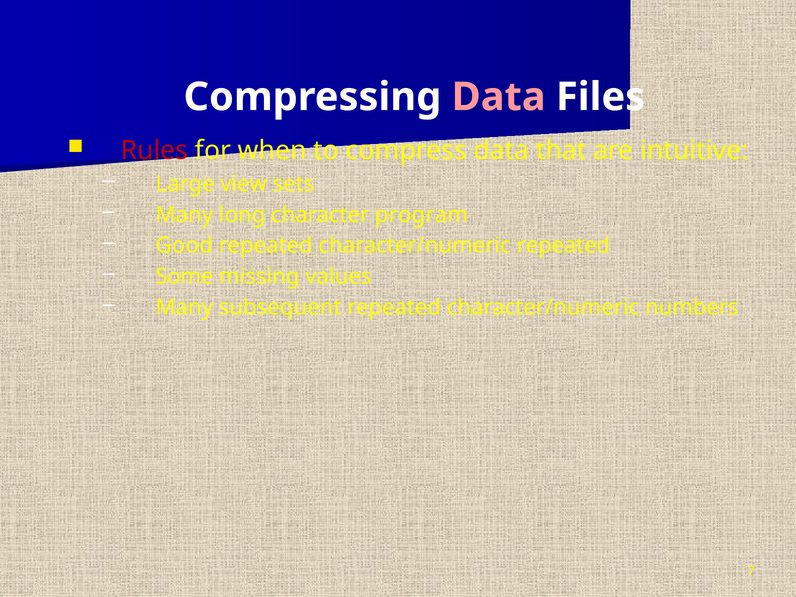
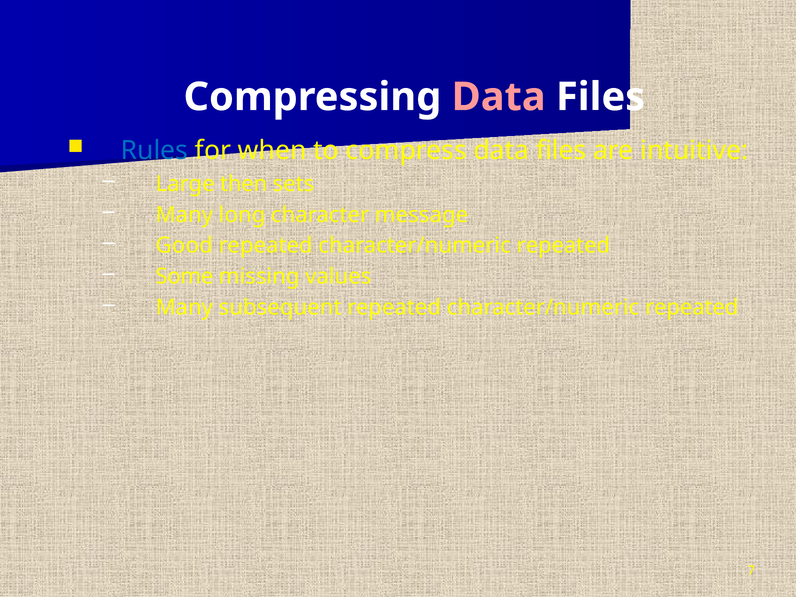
Rules colour: red -> blue (154, 150)
compress data that: that -> files (561, 150)
view: view -> then (244, 184)
program: program -> message (422, 215)
numbers: numbers -> repeated (692, 308)
